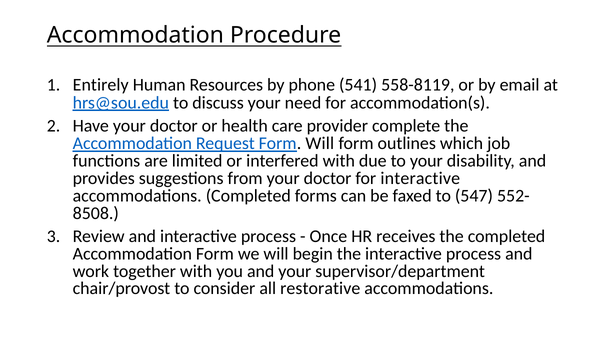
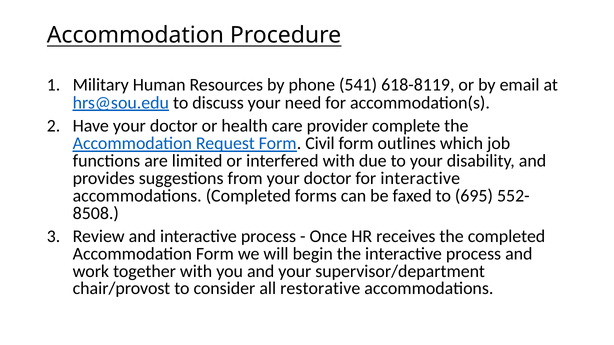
Entirely: Entirely -> Military (101, 85)
558-8119: 558-8119 -> 618-8119 (418, 85)
Form Will: Will -> Civil (320, 144)
547: 547 -> 695 (474, 196)
